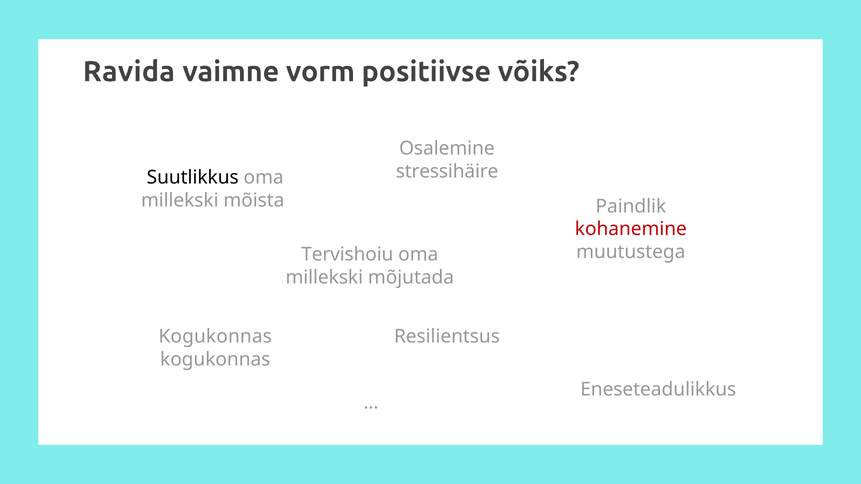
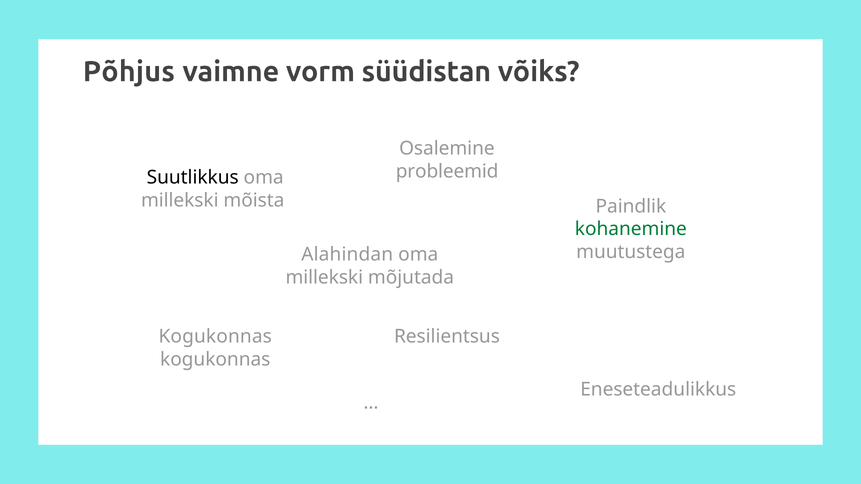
Ravida: Ravida -> Põhjus (129, 72)
positiivse: positiivse -> süüdistan (426, 72)
stressihäire: stressihäire -> probleemid (447, 172)
kohanemine colour: red -> green (631, 229)
Tervishoiu: Tervishoiu -> Alahindan (347, 255)
